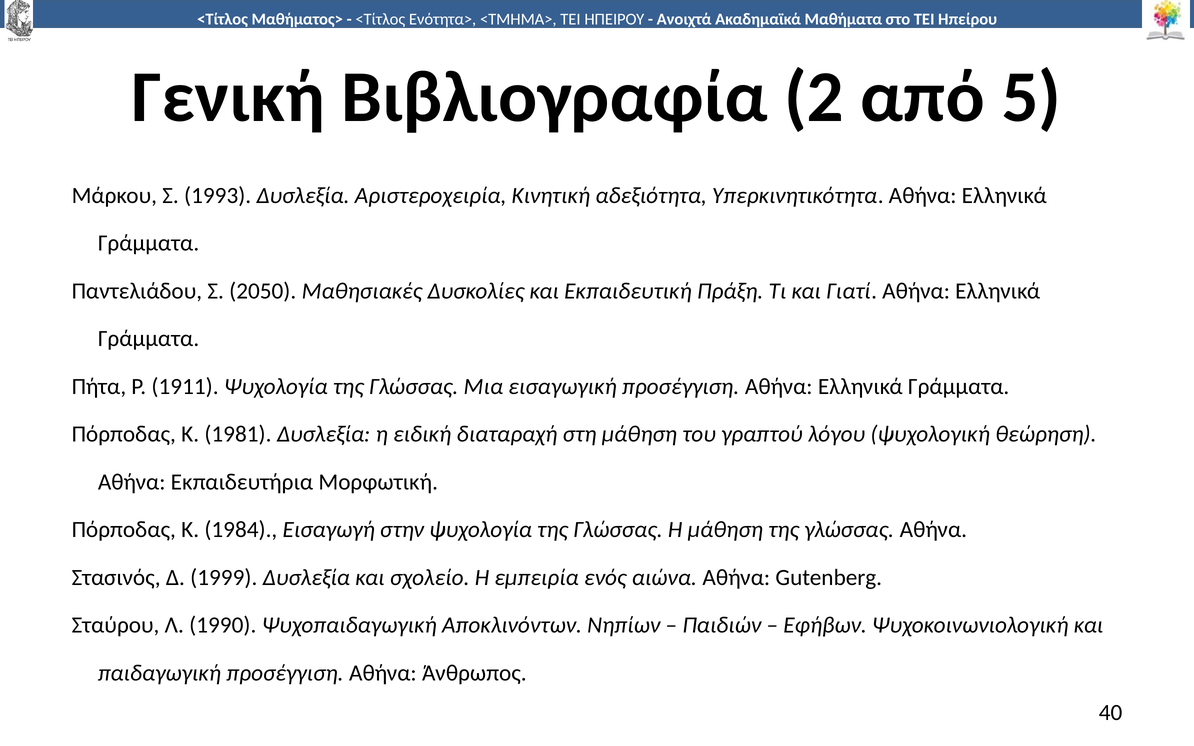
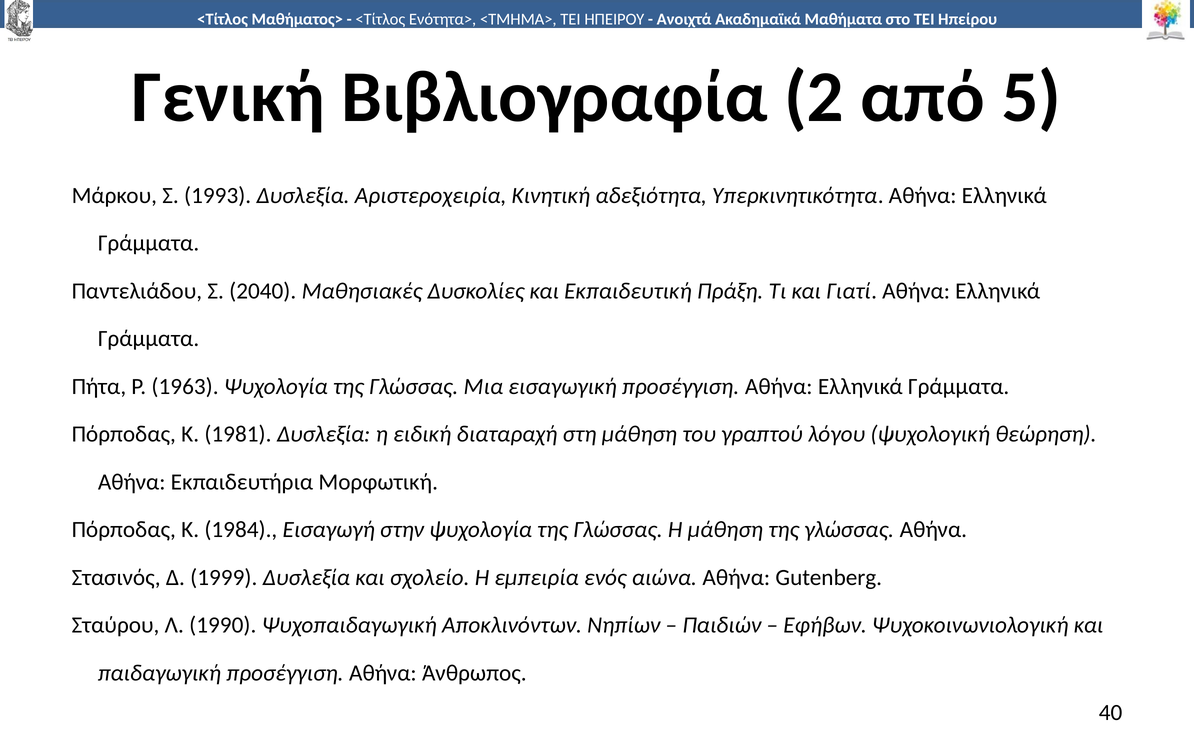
2050: 2050 -> 2040 (263, 291)
1911: 1911 -> 1963 (185, 387)
